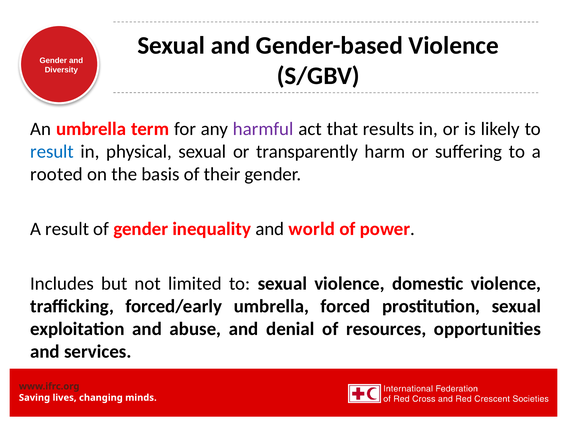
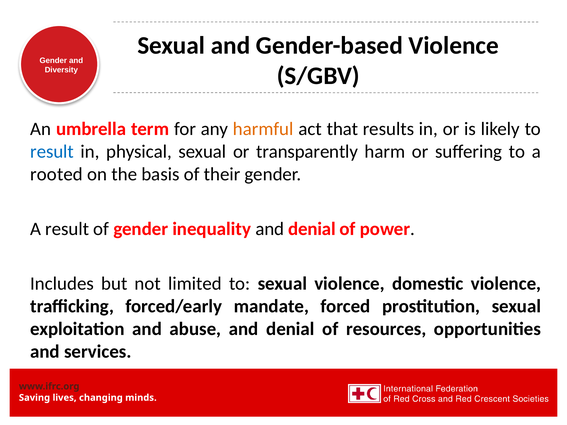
harmful colour: purple -> orange (263, 129)
inequality and world: world -> denial (312, 229)
forced/early umbrella: umbrella -> mandate (271, 307)
